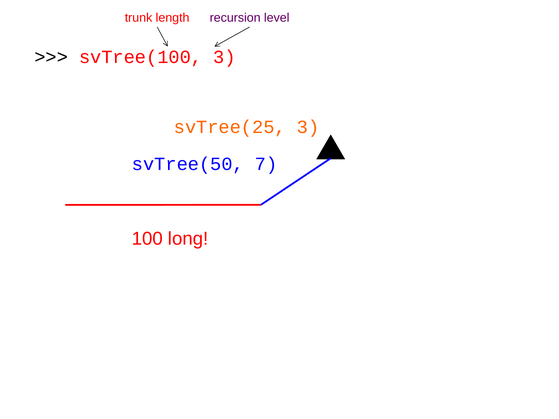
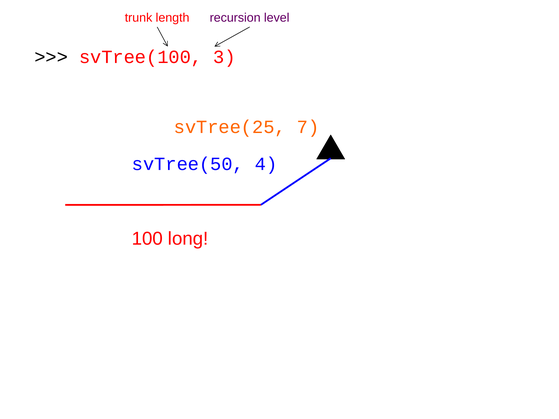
svTree(25 3: 3 -> 7 (308, 127)
7: 7 -> 4 (266, 164)
